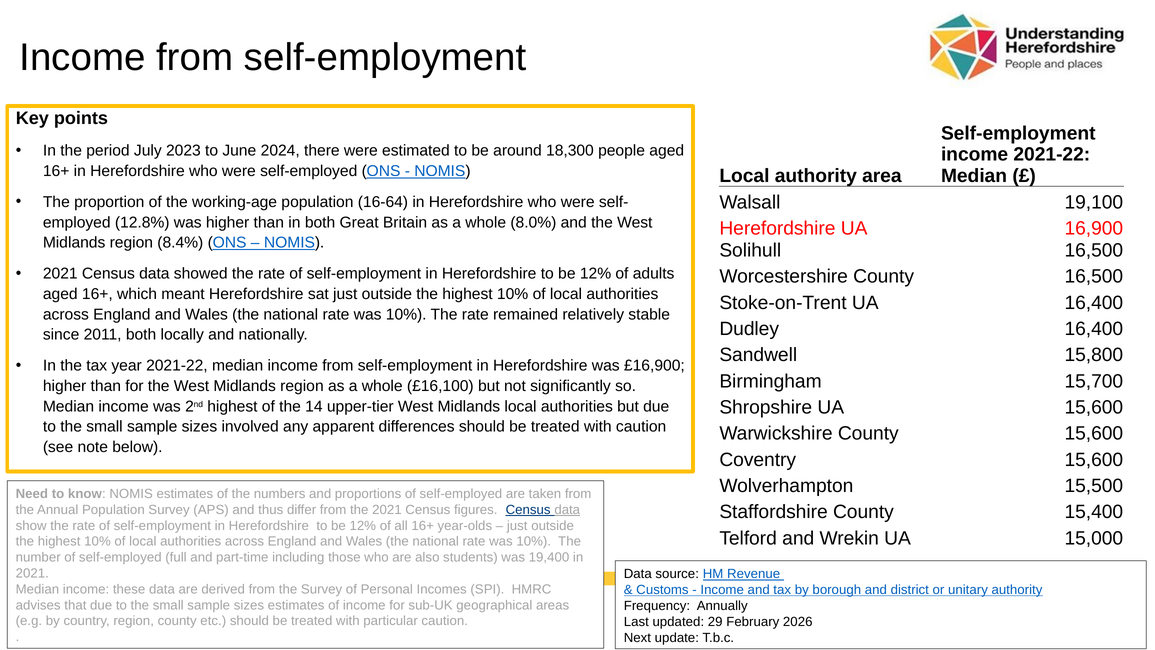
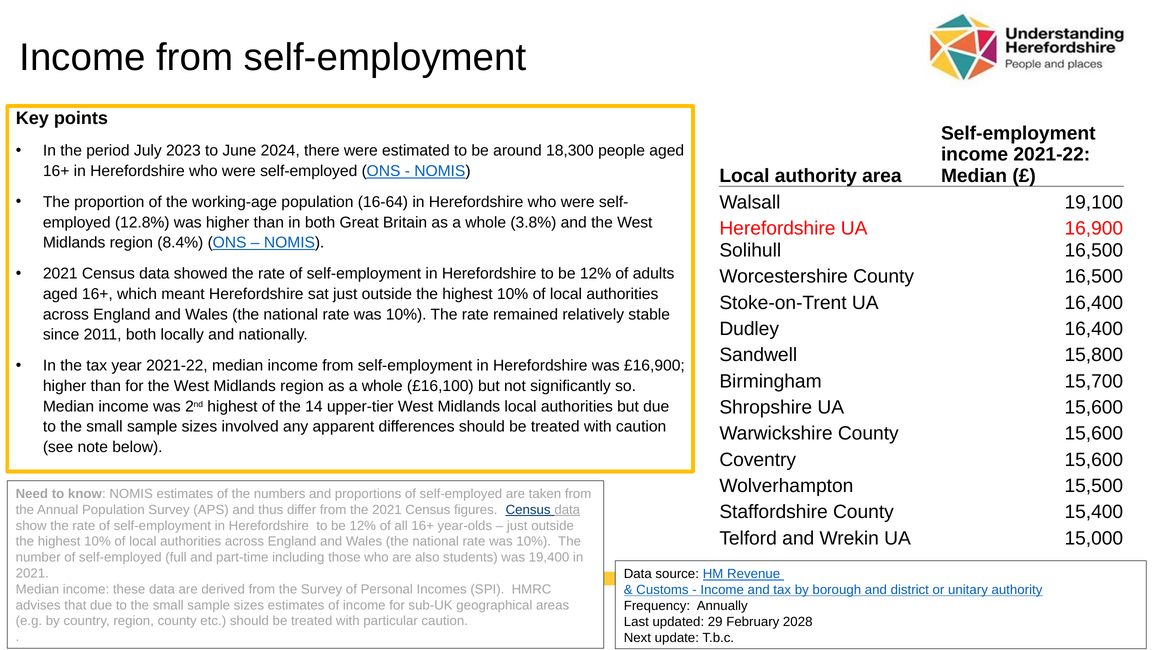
8.0%: 8.0% -> 3.8% (533, 222)
2026: 2026 -> 2028 (798, 622)
